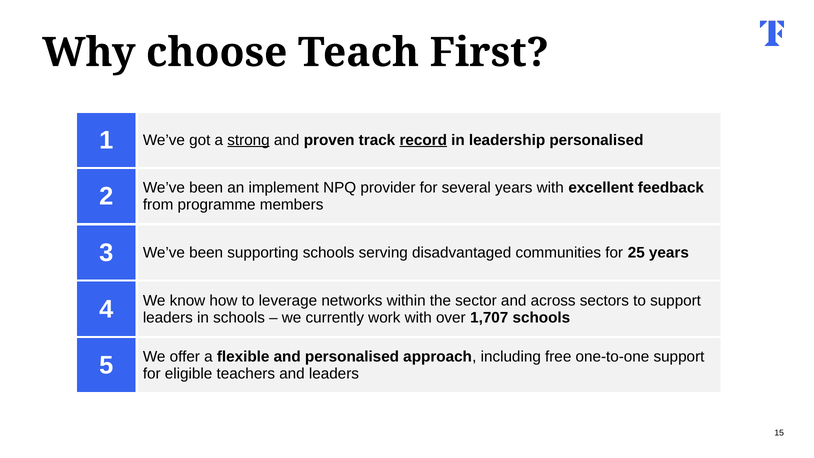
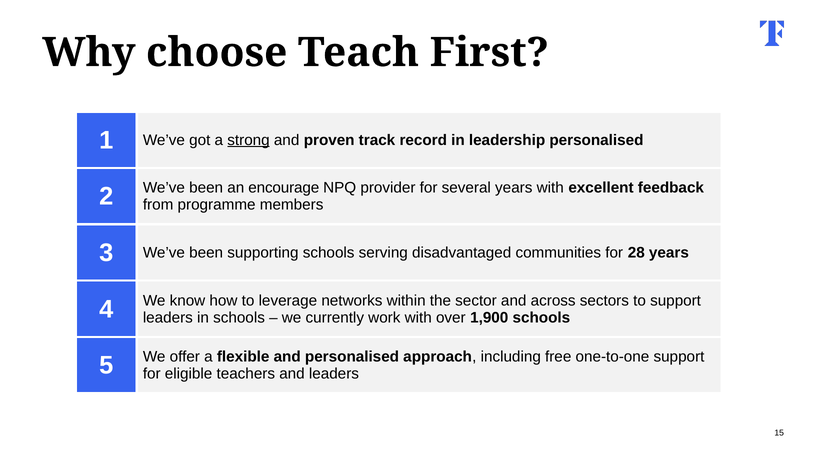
record underline: present -> none (423, 140)
implement: implement -> encourage (284, 188)
25: 25 -> 28 (636, 253)
1,707: 1,707 -> 1,900 (489, 317)
